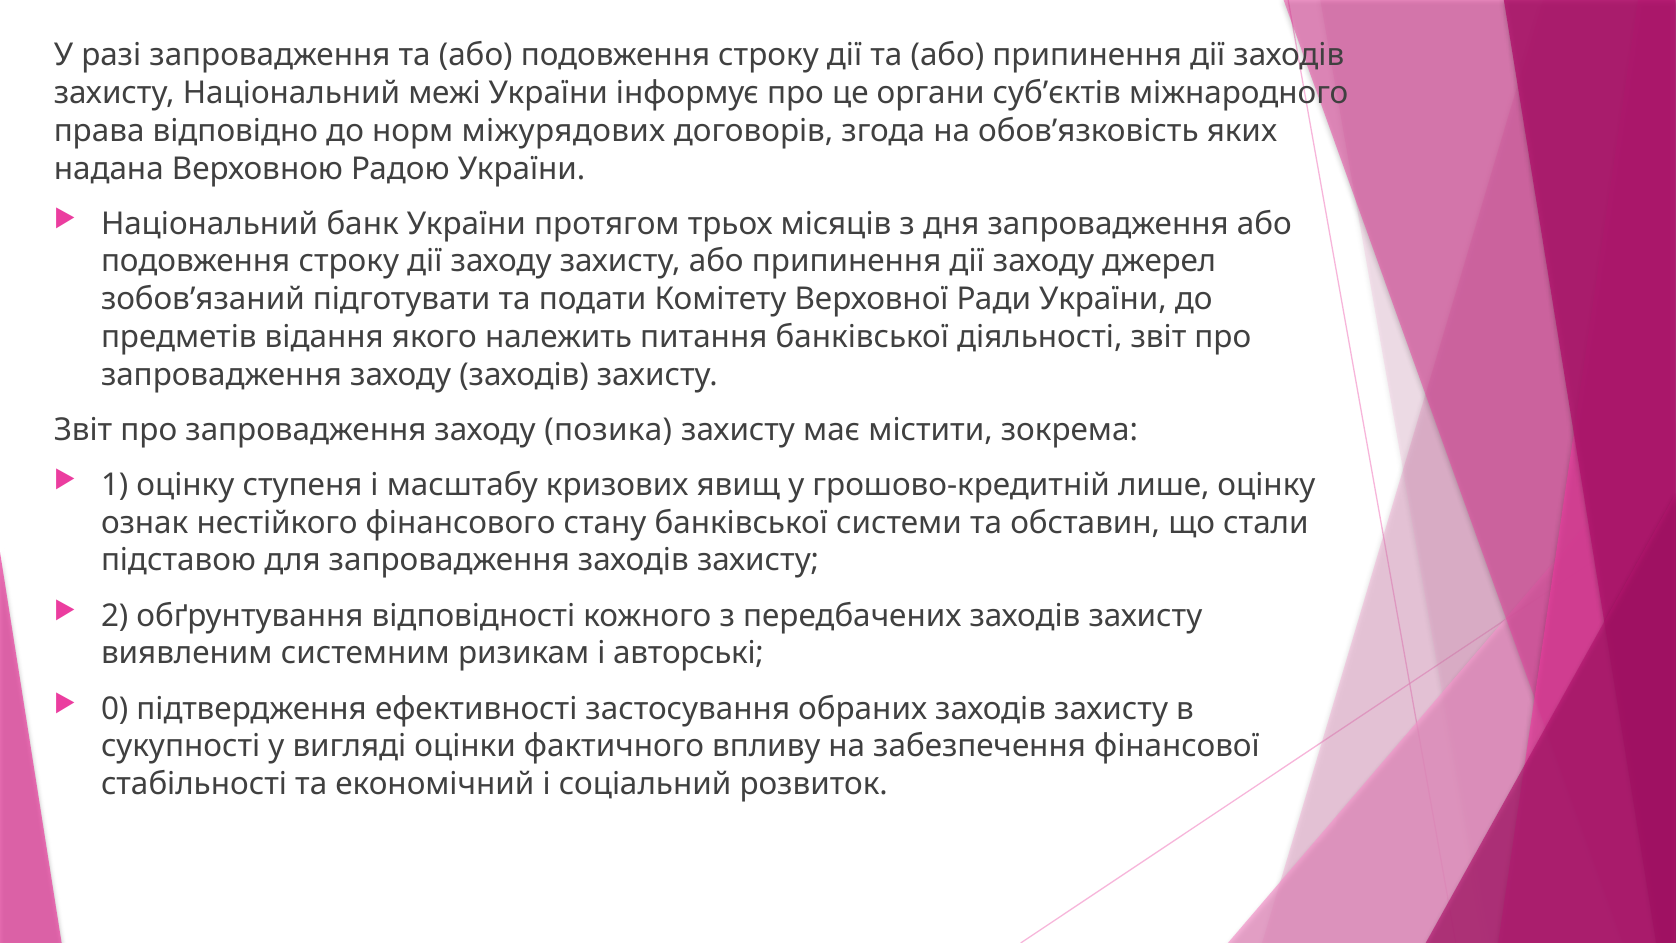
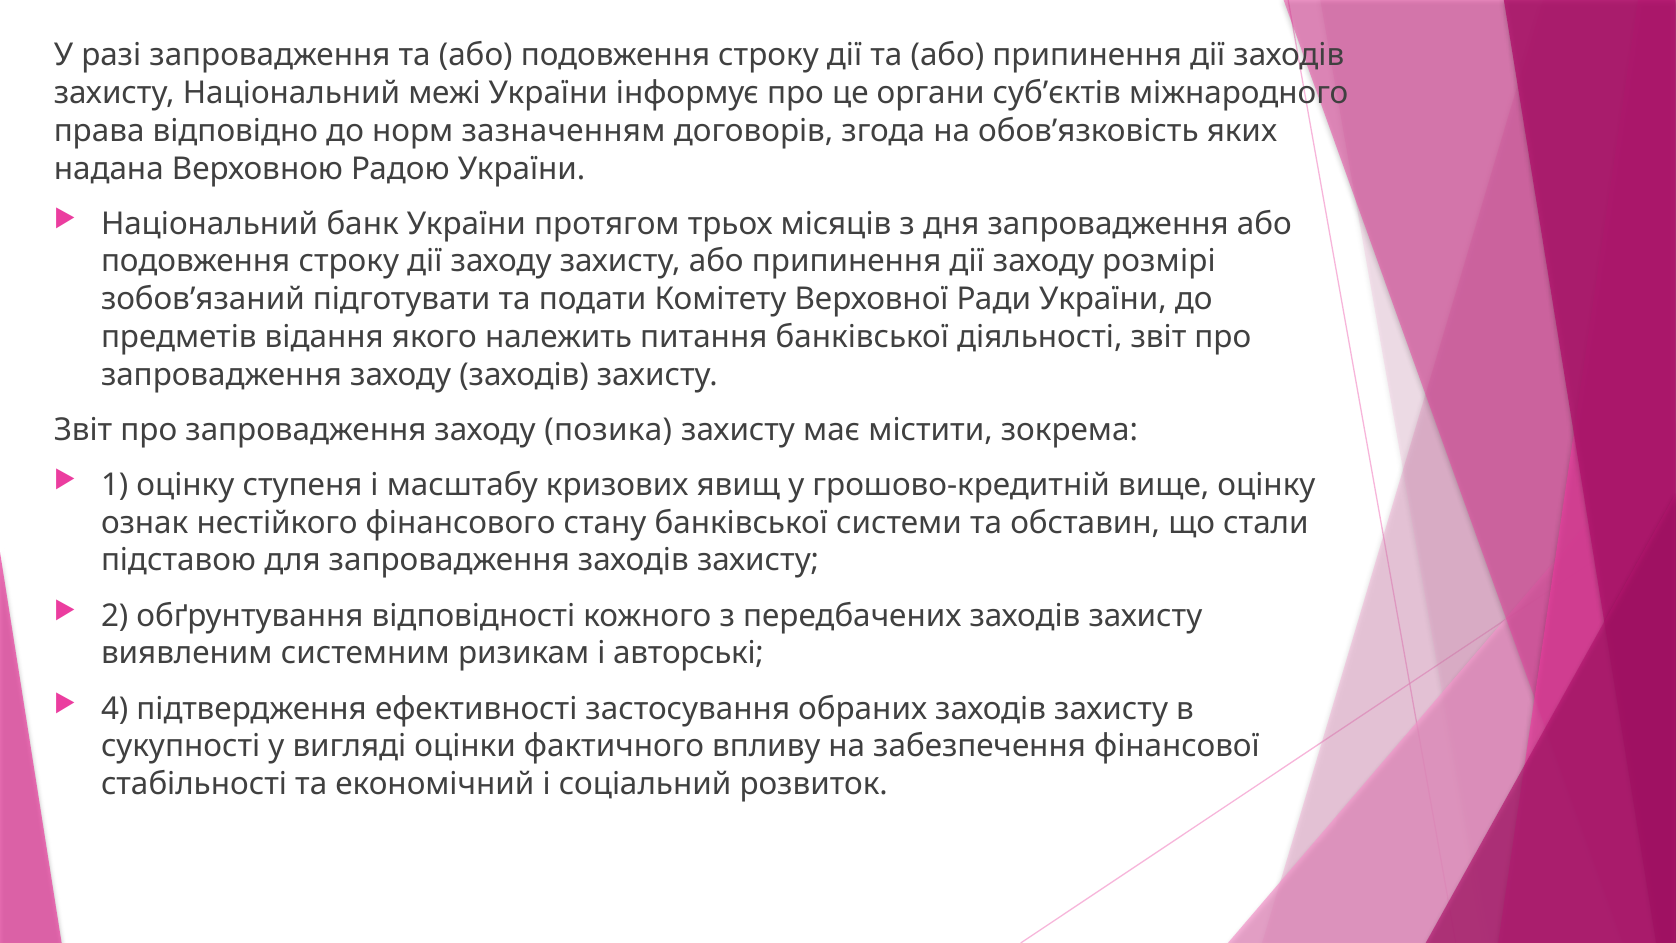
міжурядових: міжурядових -> зазначенням (563, 131)
джерел: джерел -> розмірі (1159, 262)
лише: лише -> вище (1164, 485)
0: 0 -> 4 (115, 708)
